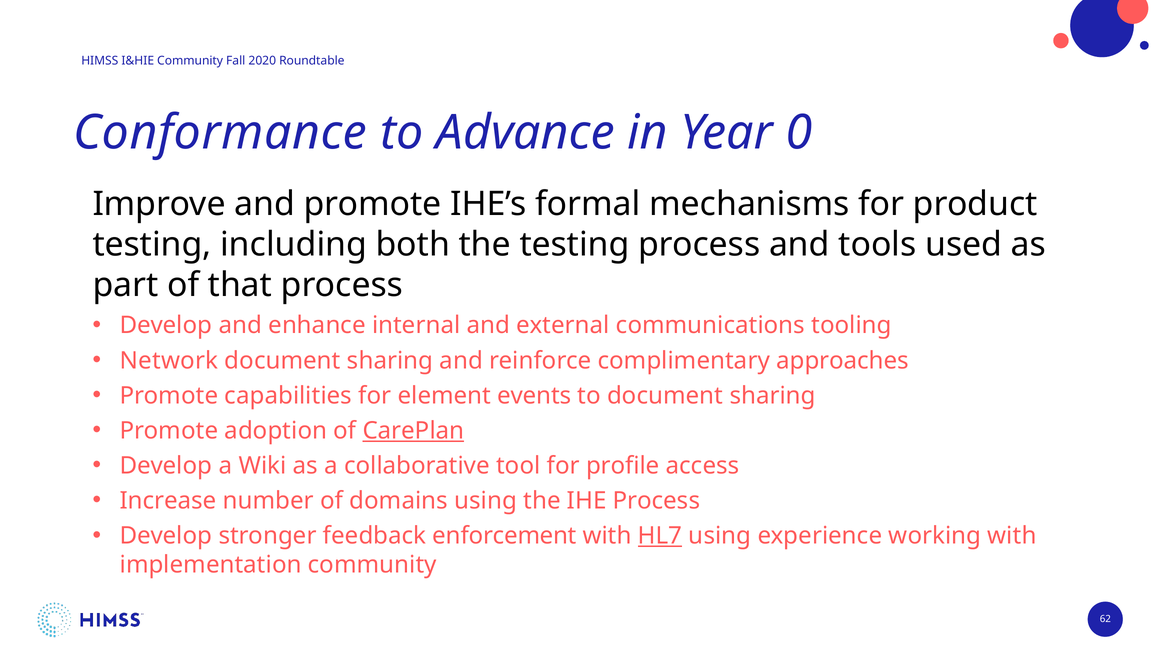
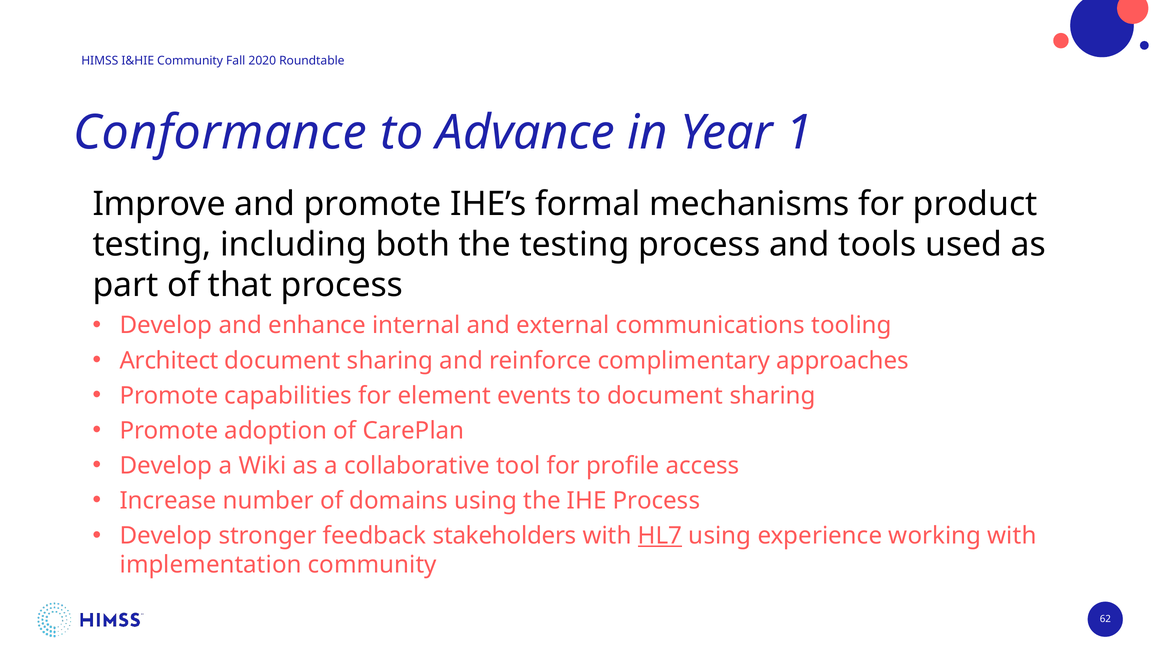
0: 0 -> 1 (799, 133)
Network: Network -> Architect (169, 360)
CarePlan underline: present -> none (413, 430)
enforcement: enforcement -> stakeholders (505, 535)
